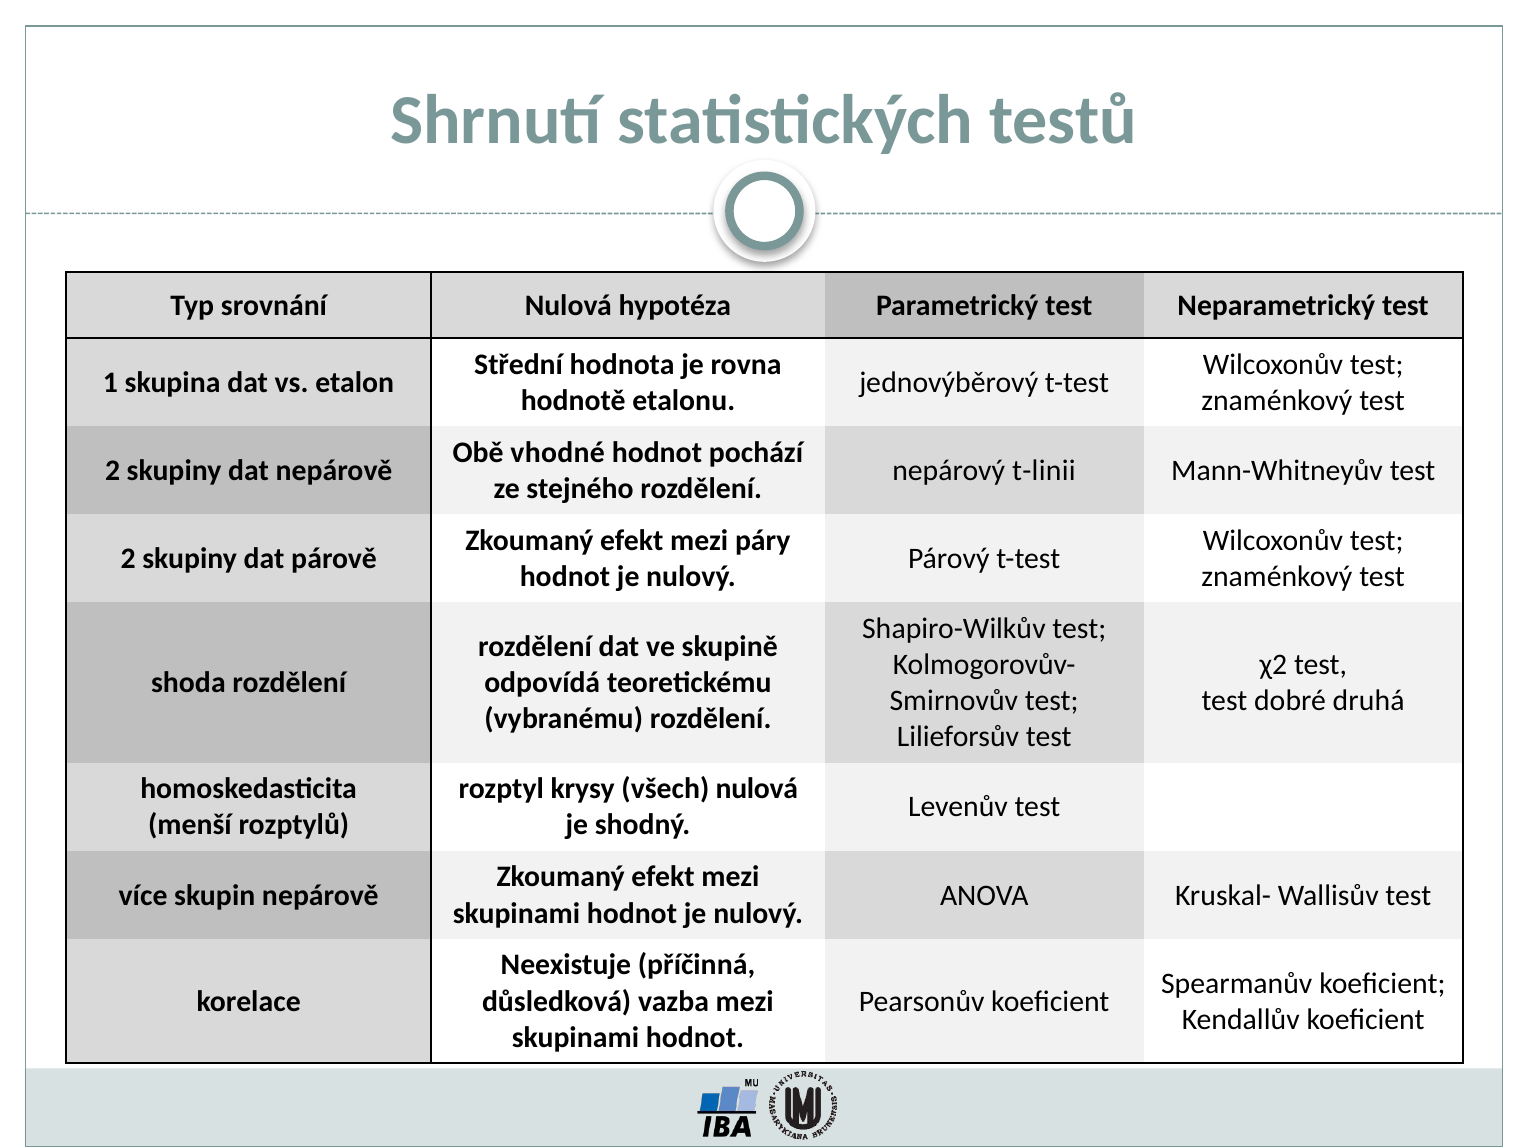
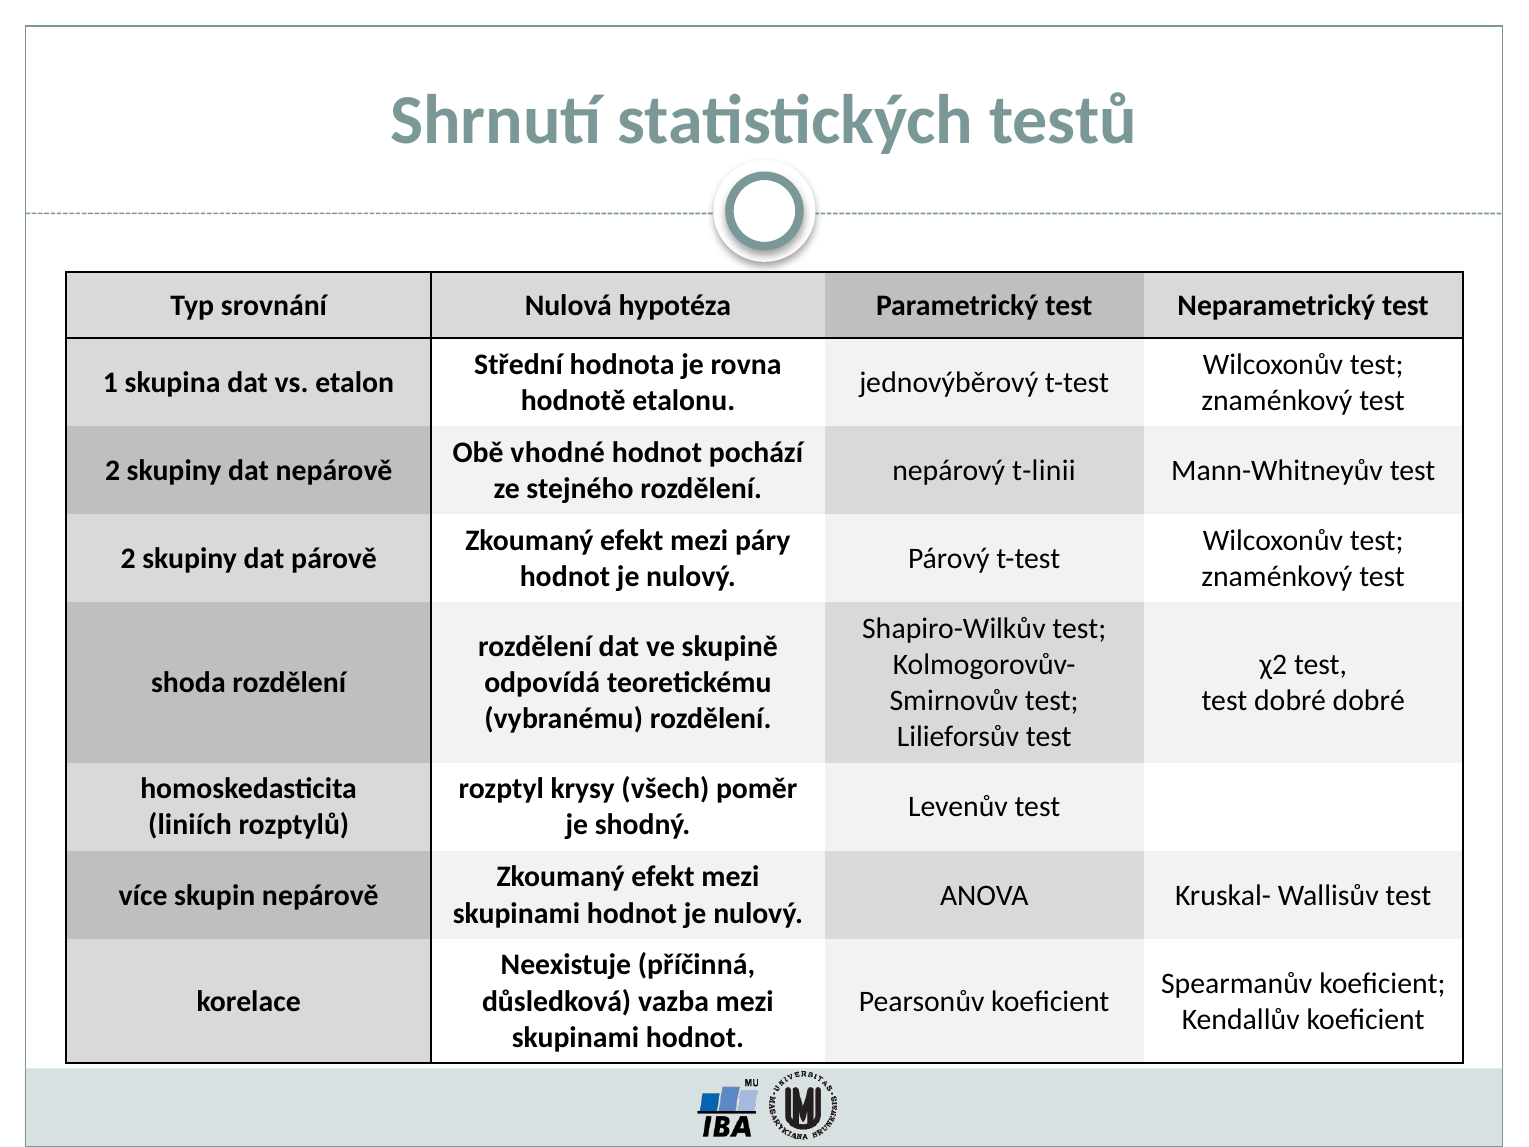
dobré druhá: druhá -> dobré (1369, 701)
všech nulová: nulová -> poměr (757, 789)
menší: menší -> liniích (190, 825)
